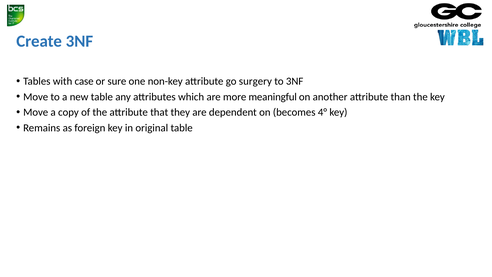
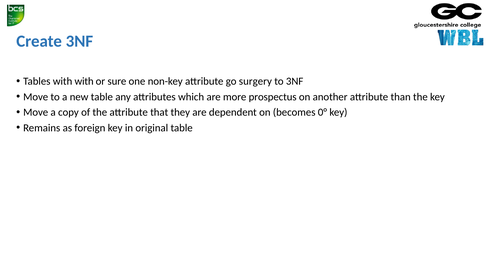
with case: case -> with (84, 81)
meaningful: meaningful -> prospectus (273, 97)
4°: 4° -> 0° (322, 112)
